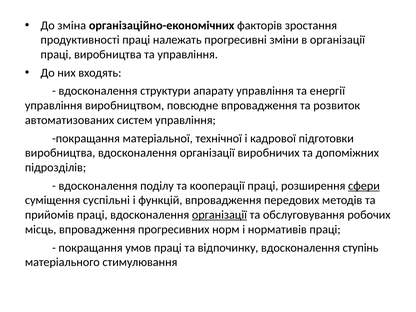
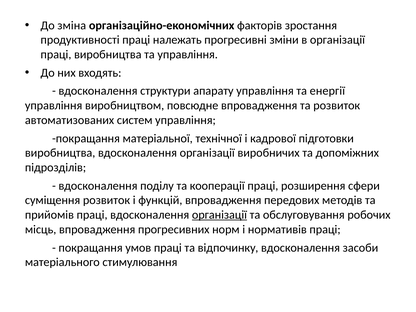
сфери underline: present -> none (364, 186)
суміщення суспільні: суспільні -> розвиток (107, 200)
ступінь: ступінь -> засоби (360, 248)
